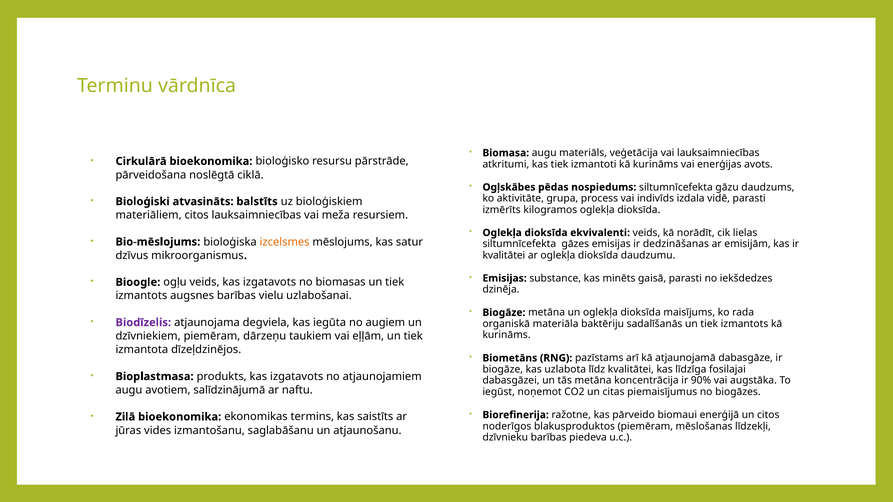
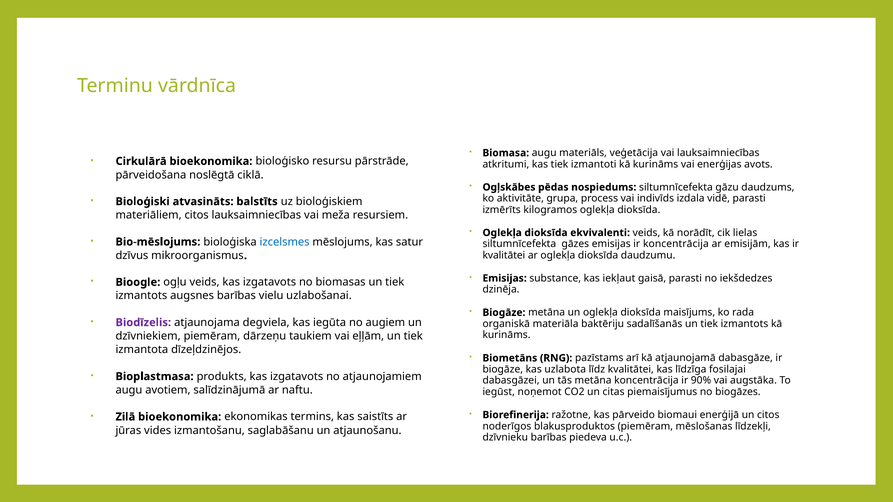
izcelsmes colour: orange -> blue (285, 242)
ir dedzināšanas: dedzināšanas -> koncentrācija (676, 244)
minēts: minēts -> iekļaut (619, 278)
